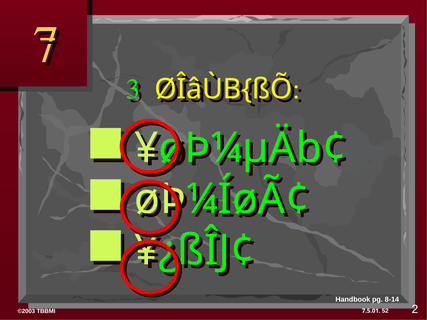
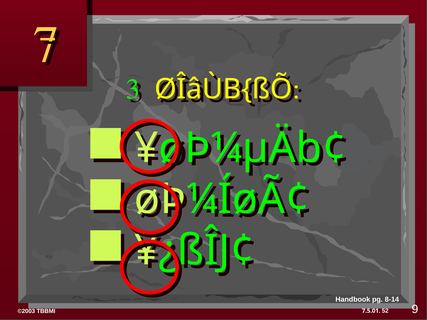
2: 2 -> 9 (415, 310)
